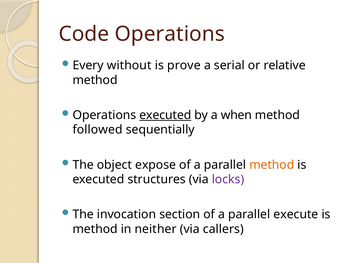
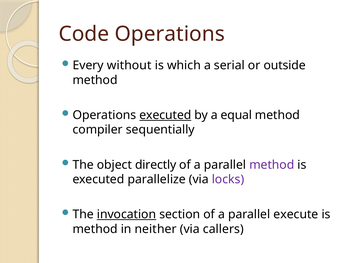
prove: prove -> which (184, 65)
relative: relative -> outside (285, 65)
when: when -> equal (236, 115)
followed: followed -> compiler (98, 130)
expose: expose -> directly (156, 165)
method colour: orange -> purple (272, 165)
structures: structures -> parallelize (157, 180)
invocation underline: none -> present (127, 215)
